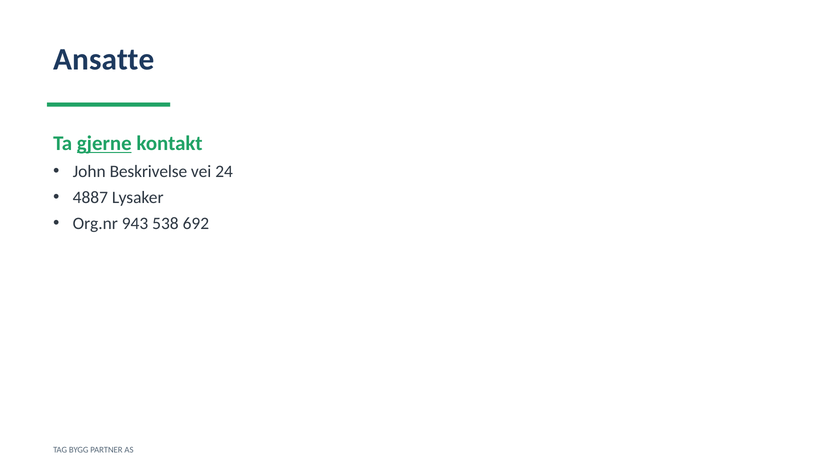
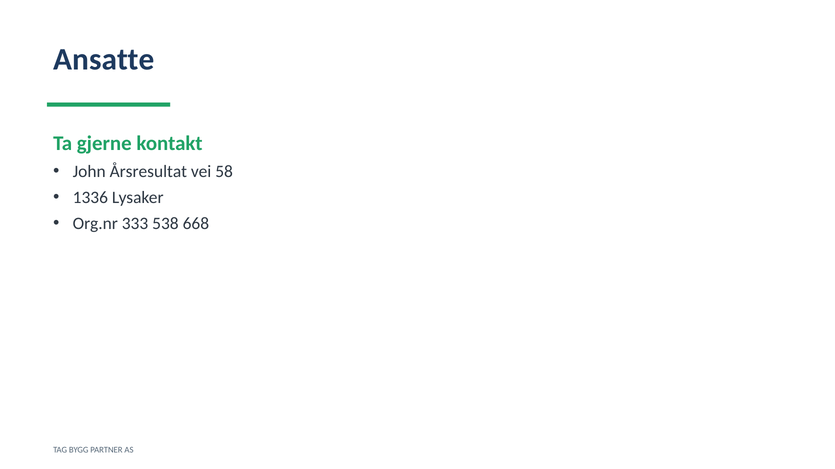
gjerne underline: present -> none (104, 144)
Beskrivelse: Beskrivelse -> Årsresultat (148, 172)
24: 24 -> 58 (224, 172)
4887: 4887 -> 1336 (90, 198)
943: 943 -> 333 (135, 224)
692: 692 -> 668 (196, 224)
